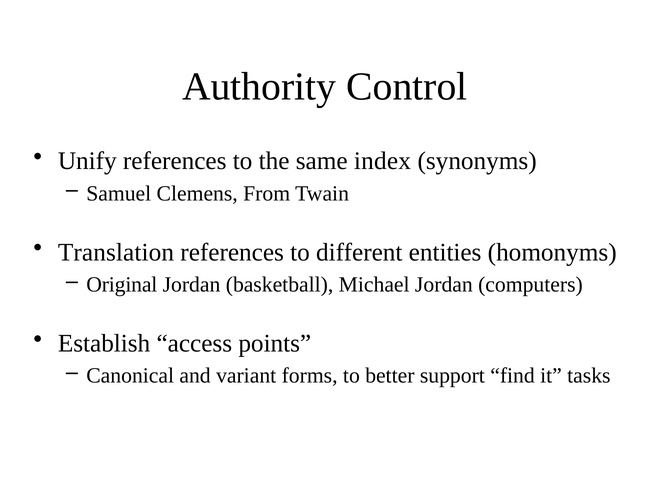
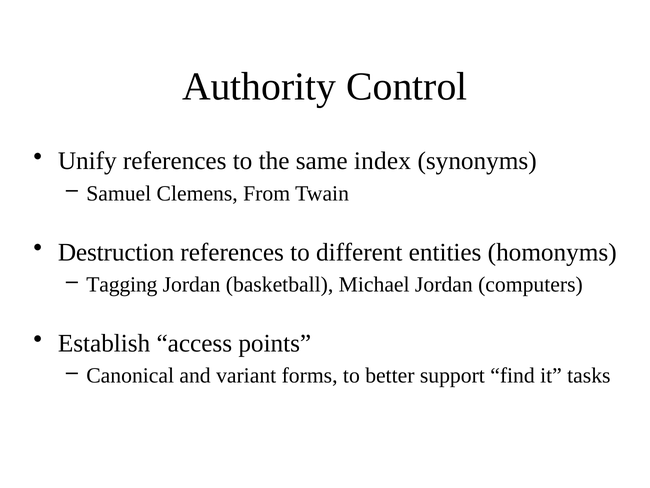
Translation: Translation -> Destruction (116, 252)
Original: Original -> Tagging (122, 284)
